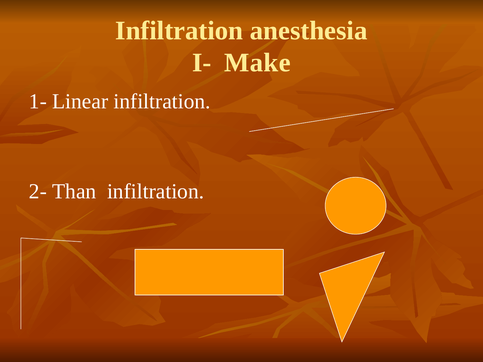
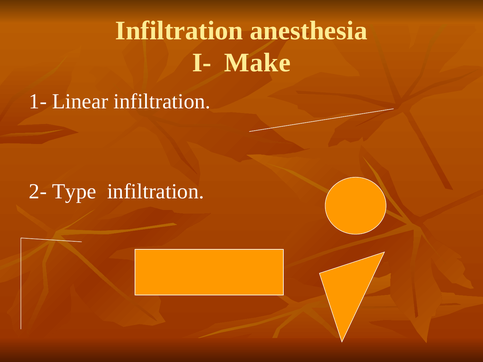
Than: Than -> Type (74, 192)
